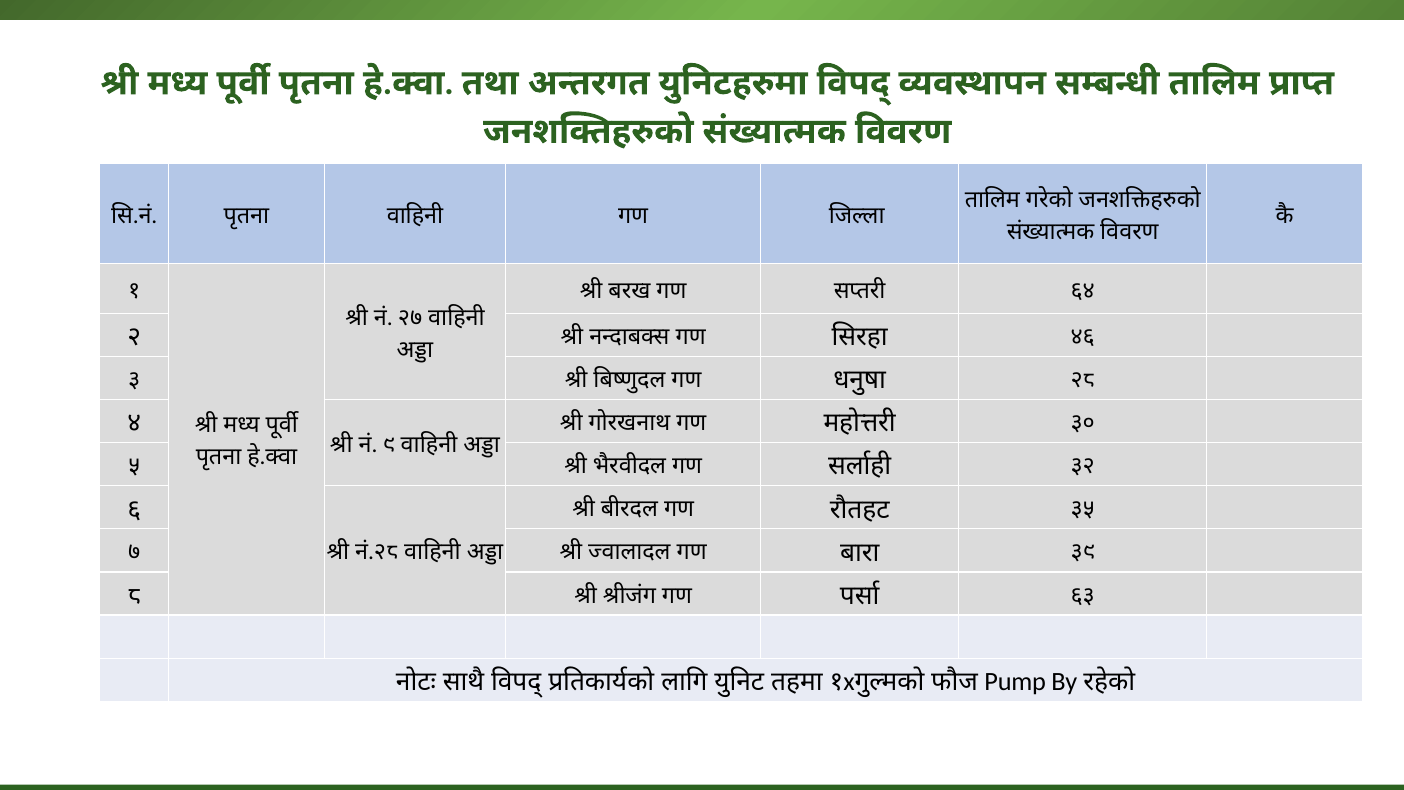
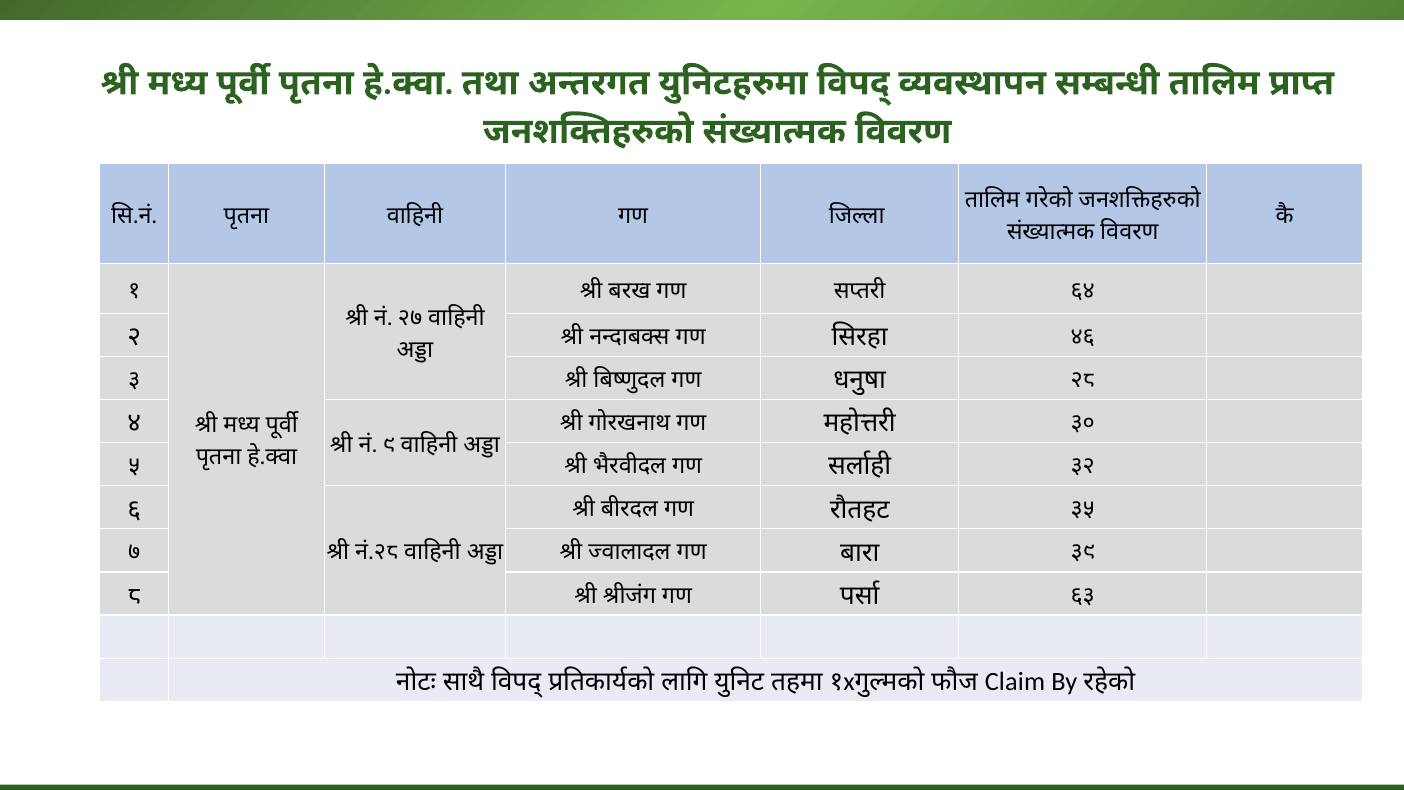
Pump: Pump -> Claim (1015, 681)
